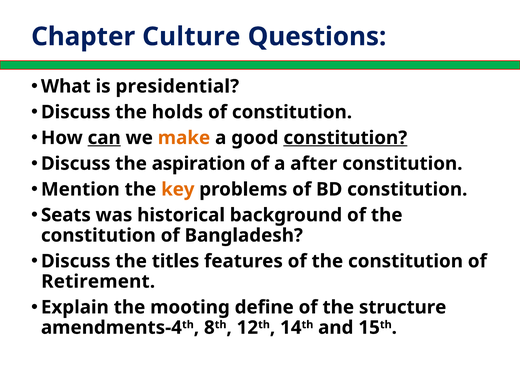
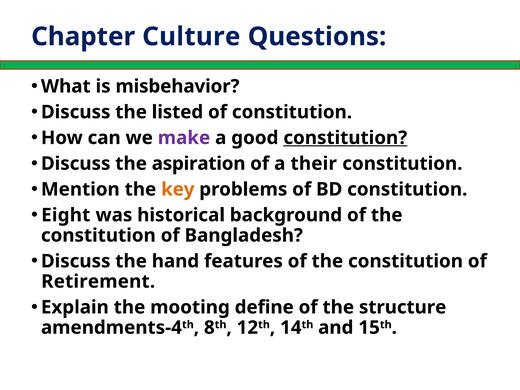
presidential: presidential -> misbehavior (177, 86)
holds: holds -> listed (177, 112)
can underline: present -> none (104, 138)
make colour: orange -> purple (184, 138)
after: after -> their (314, 164)
Seats: Seats -> Eight (66, 215)
titles: titles -> hand (175, 261)
